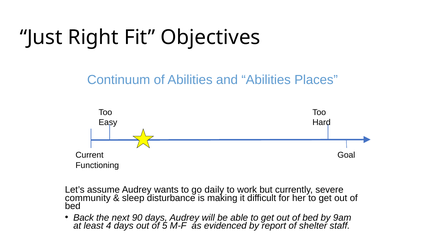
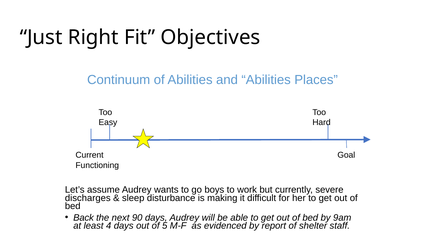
daily: daily -> boys (214, 190)
community: community -> discharges (88, 198)
